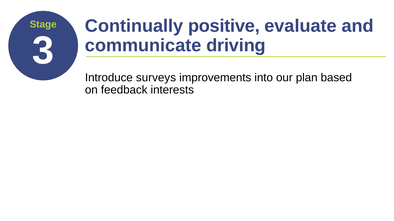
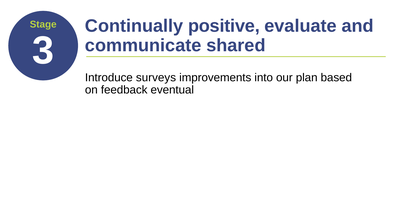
driving: driving -> shared (236, 45)
interests: interests -> eventual (172, 90)
